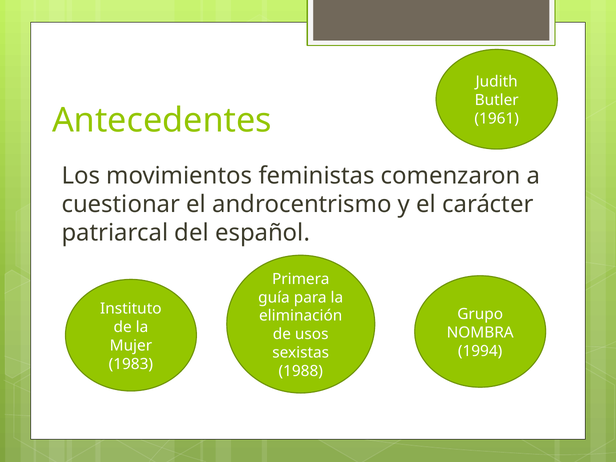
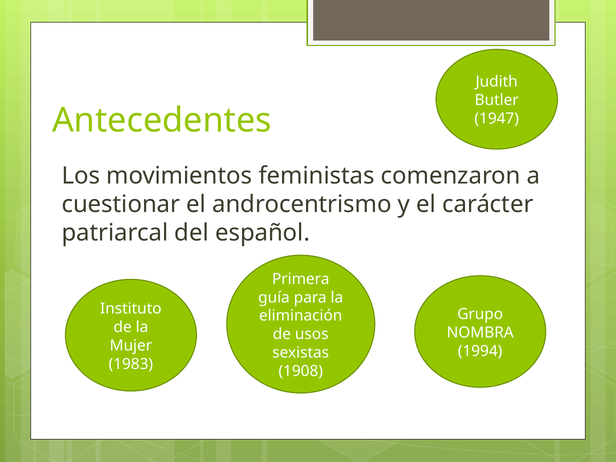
1961: 1961 -> 1947 (497, 119)
1988: 1988 -> 1908 (301, 371)
